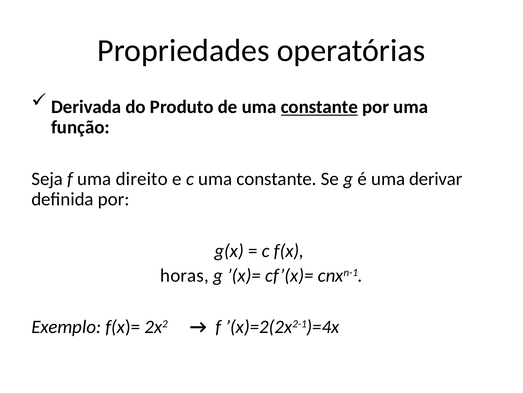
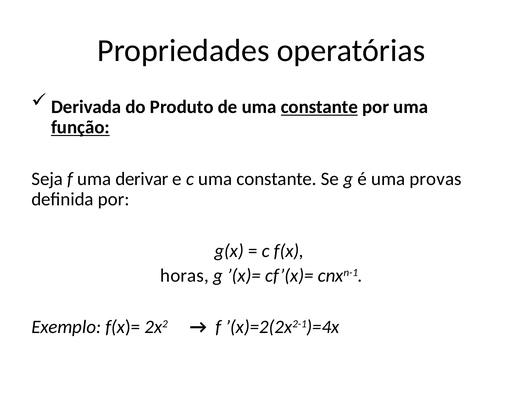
função underline: none -> present (80, 127)
direito: direito -> derivar (142, 179)
derivar: derivar -> provas (436, 179)
